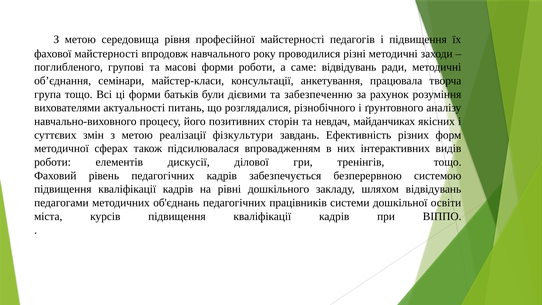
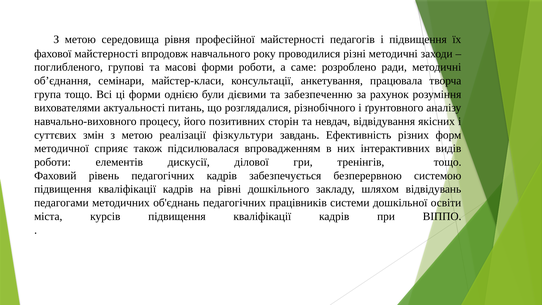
саме відвідувань: відвідувань -> розроблено (349, 67)
батьків: батьків -> однією (181, 94)
майданчиках: майданчиках -> відвідування (384, 121)
сферах: сферах -> сприяє (111, 149)
